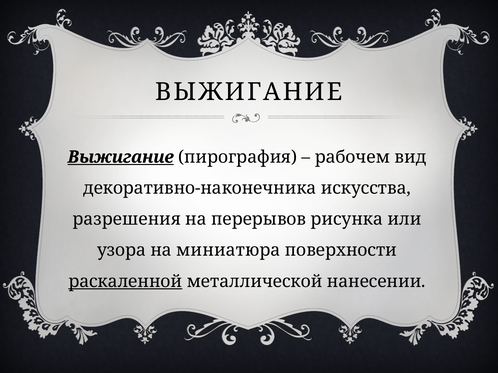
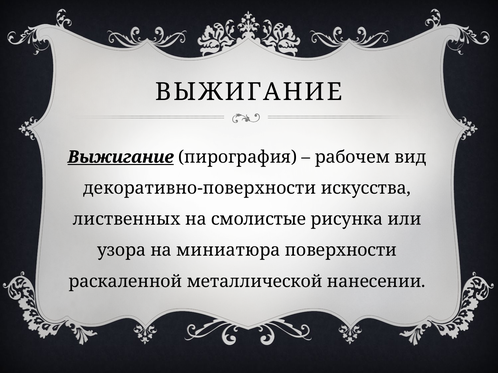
декоративно-наконечника: декоративно-наконечника -> декоративно-поверхности (200, 188)
разрешения: разрешения -> лиственных (127, 219)
перерывов: перерывов -> смолистые (259, 219)
раскаленной underline: present -> none (125, 282)
